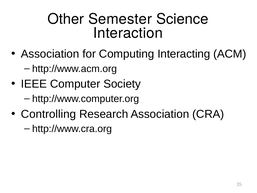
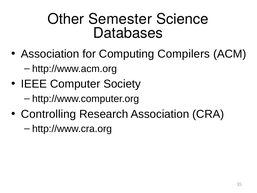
Interaction: Interaction -> Databases (128, 33)
Interacting: Interacting -> Compilers (184, 54)
